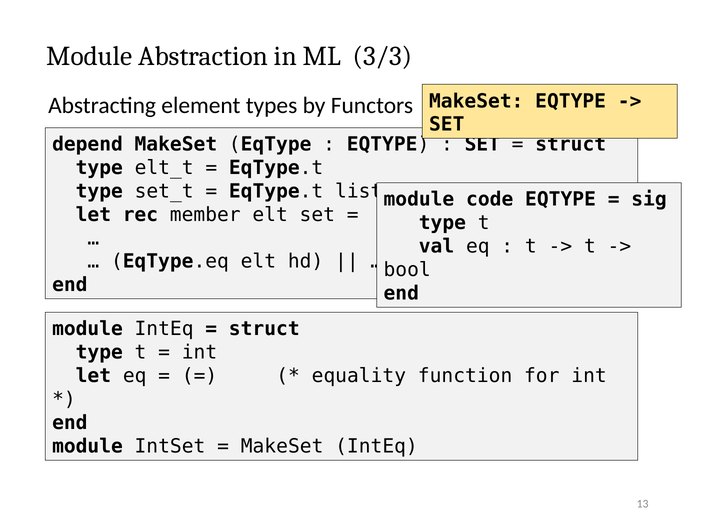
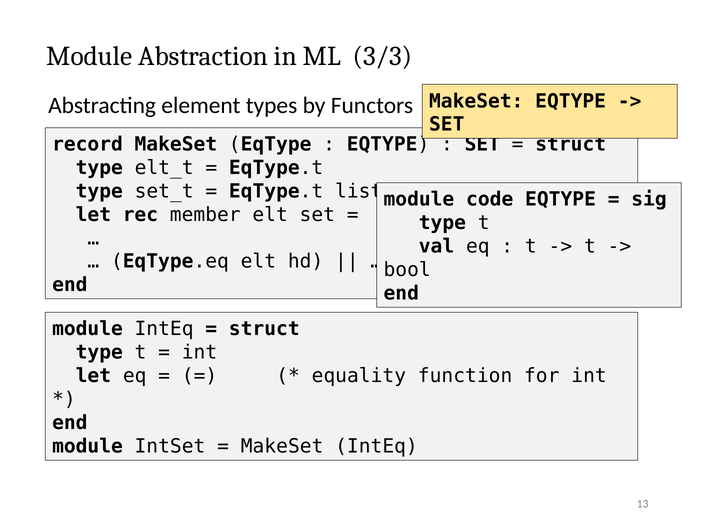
depend: depend -> record (87, 144)
